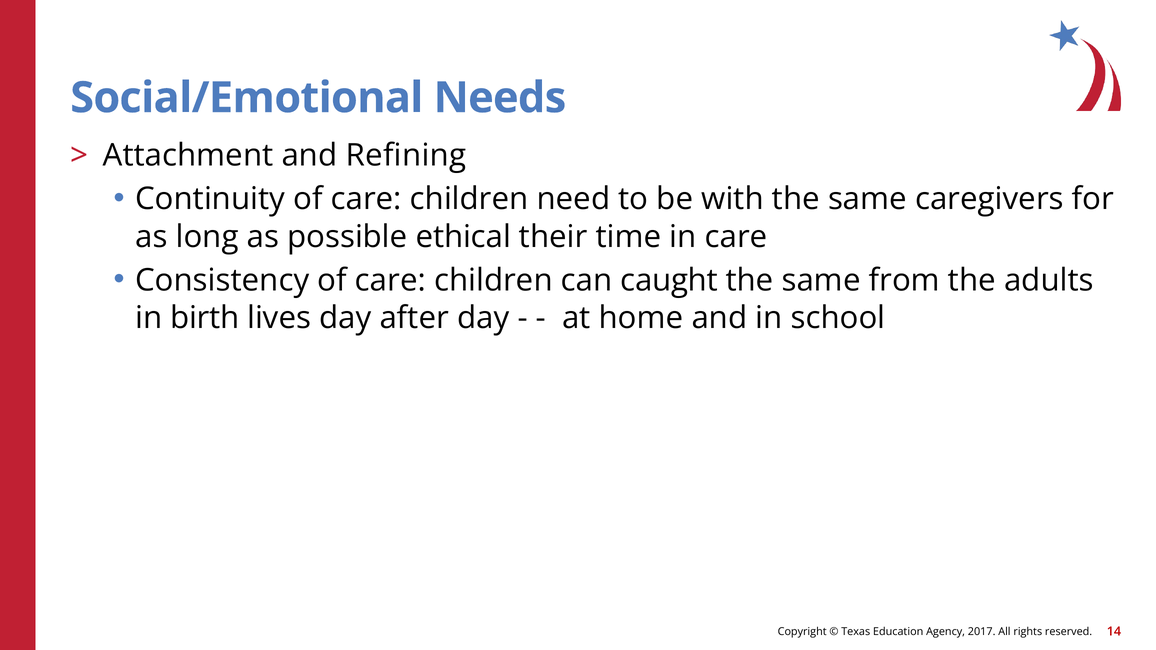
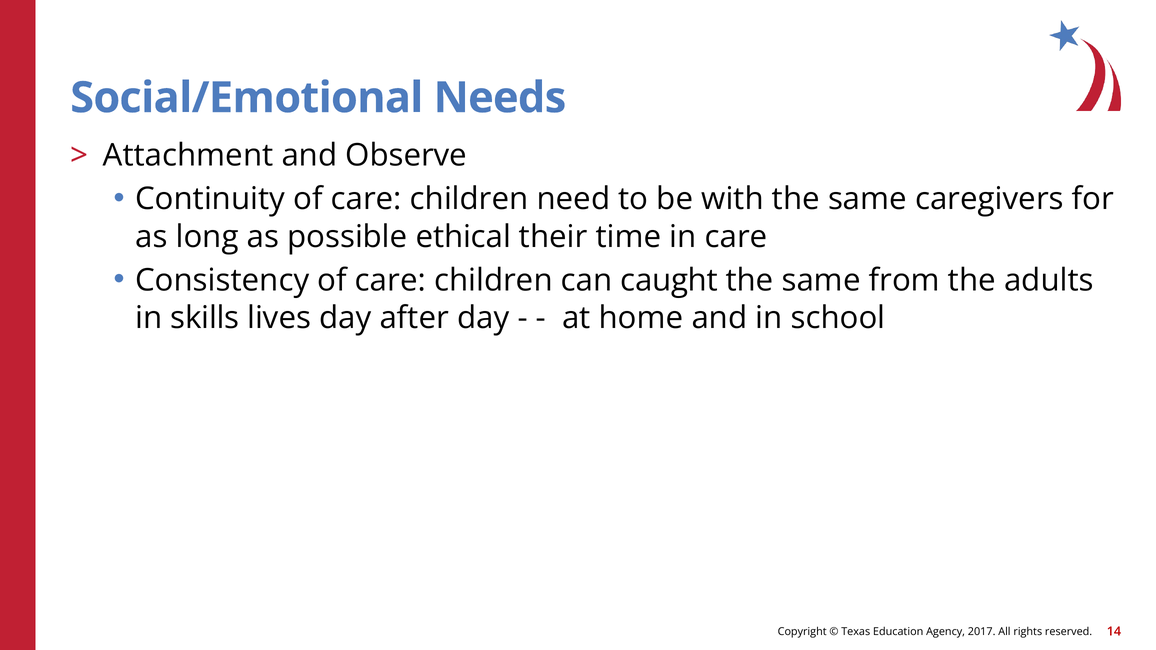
Refining: Refining -> Observe (406, 156)
birth: birth -> skills (205, 318)
